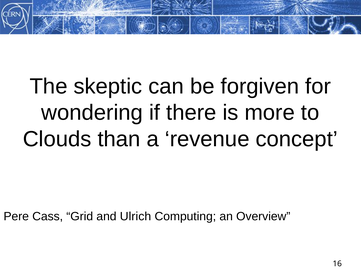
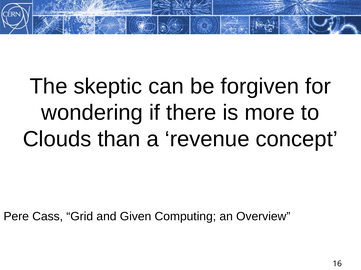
Ulrich: Ulrich -> Given (136, 217)
